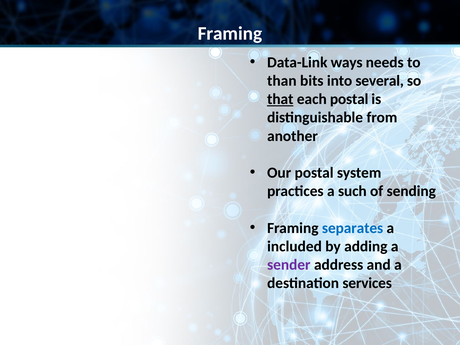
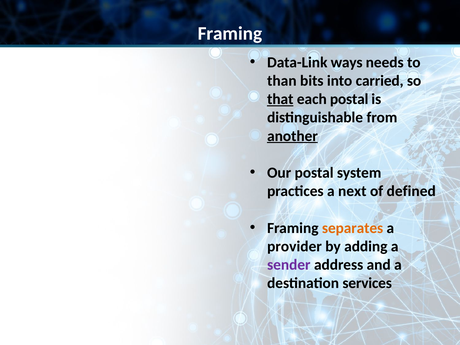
several: several -> carried (380, 81)
another underline: none -> present (292, 136)
such: such -> next (352, 191)
sending: sending -> defined (411, 191)
separates colour: blue -> orange (353, 228)
included: included -> provider (294, 246)
